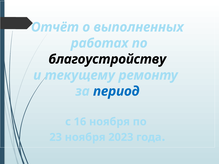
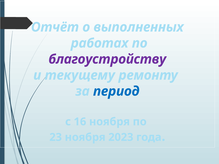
благоустройству colour: black -> purple (107, 59)
